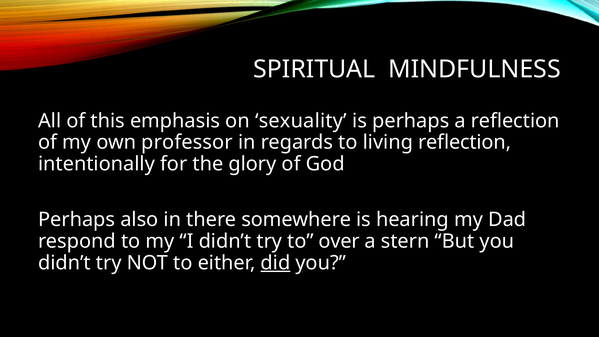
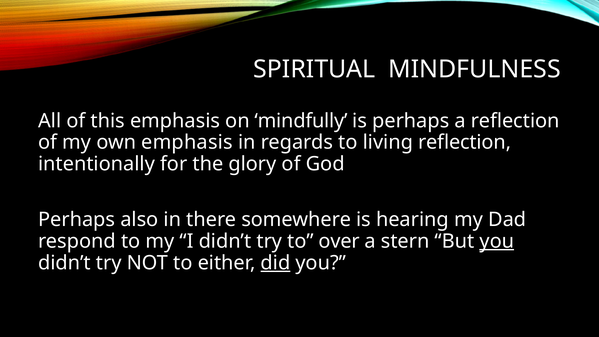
sexuality: sexuality -> mindfully (301, 121)
own professor: professor -> emphasis (187, 142)
you underline: none -> present (497, 241)
